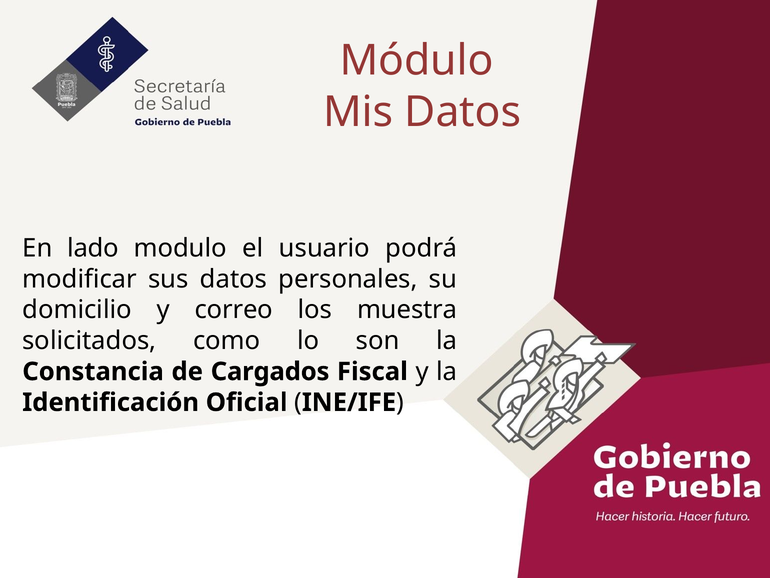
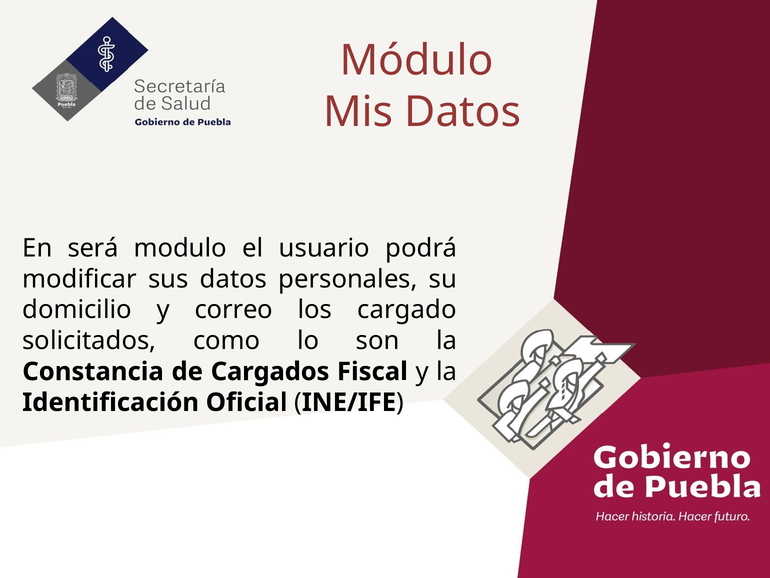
lado: lado -> será (93, 248)
muestra: muestra -> cargado (407, 310)
